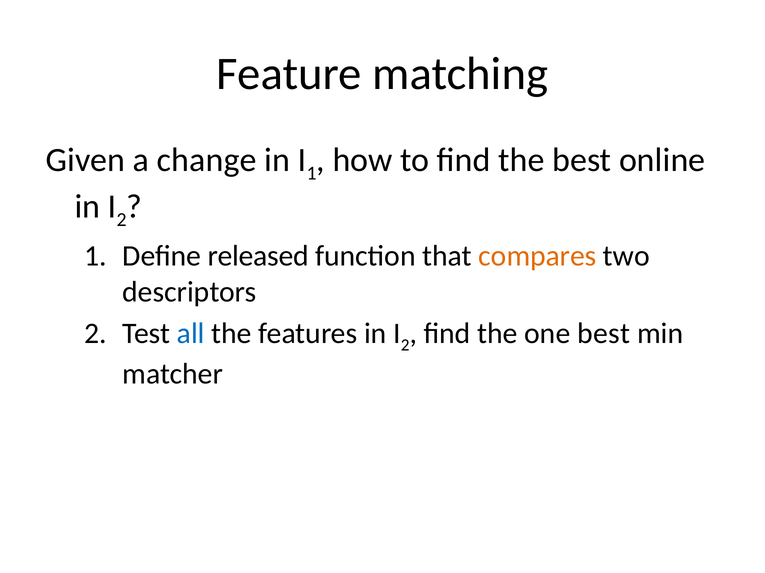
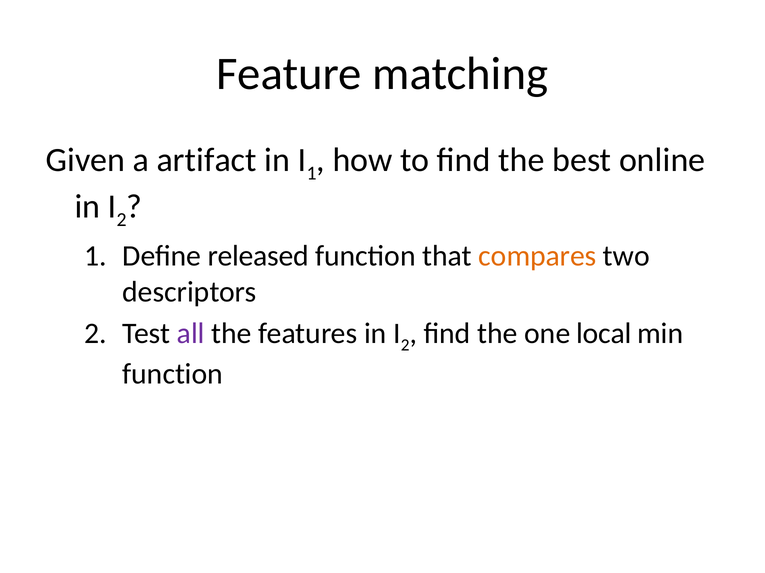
change: change -> artifact (207, 160)
all colour: blue -> purple (191, 334)
one best: best -> local (604, 334)
matcher: matcher -> function (173, 375)
